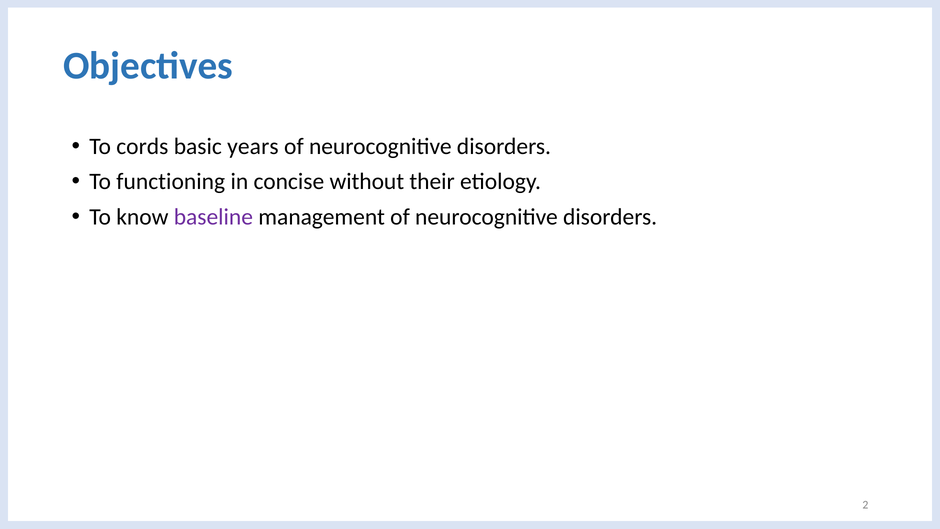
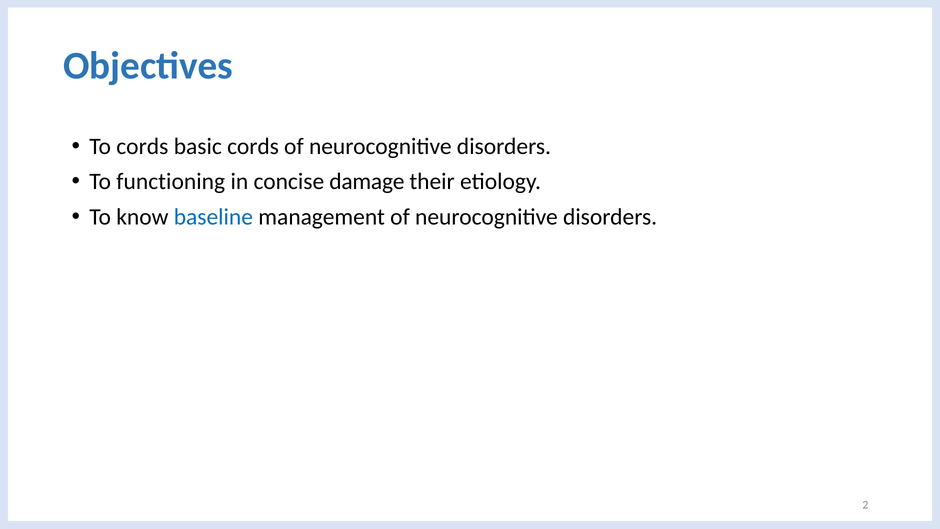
basic years: years -> cords (253, 146)
without: without -> damage (367, 181)
baseline colour: purple -> blue (213, 217)
